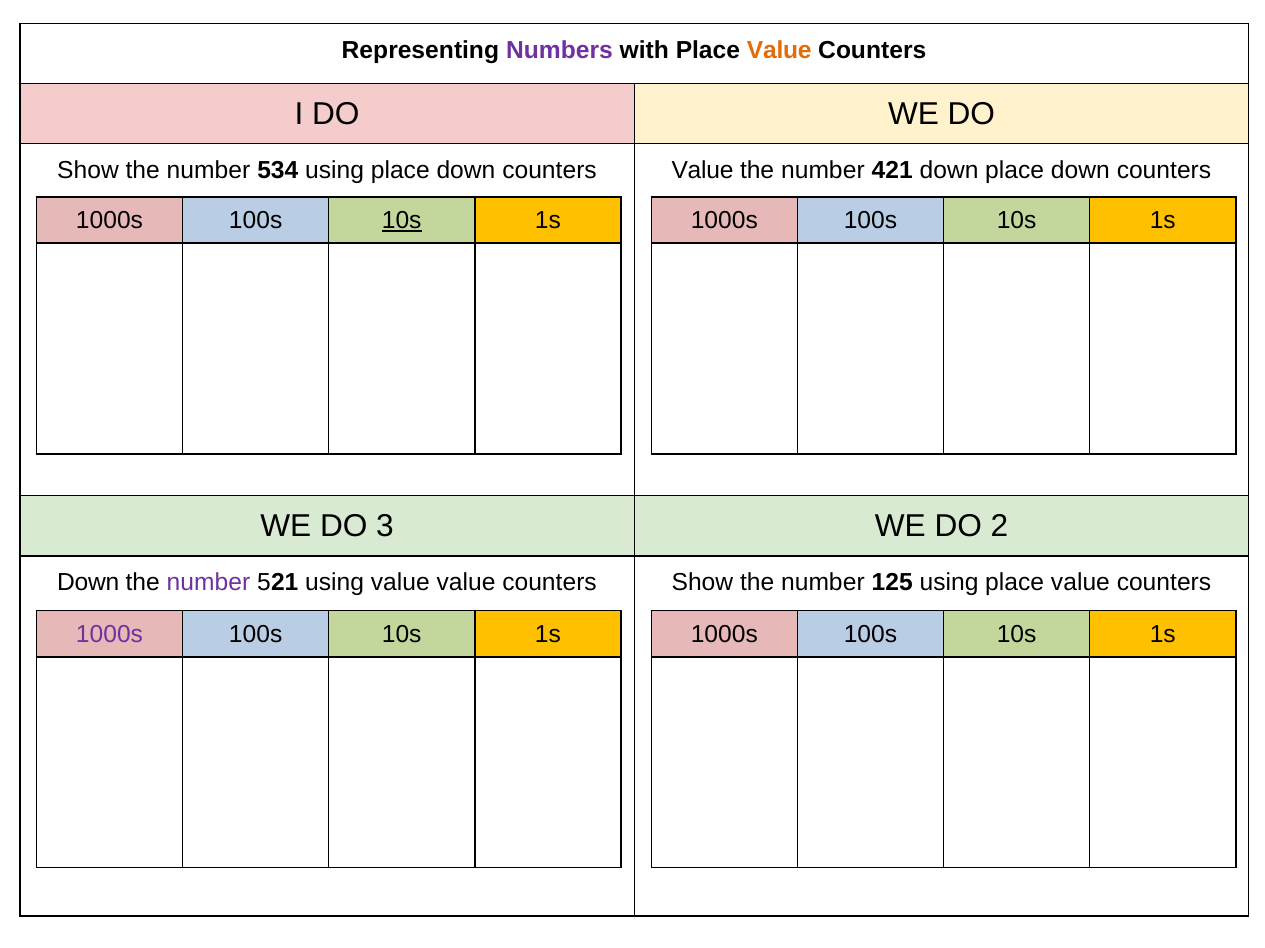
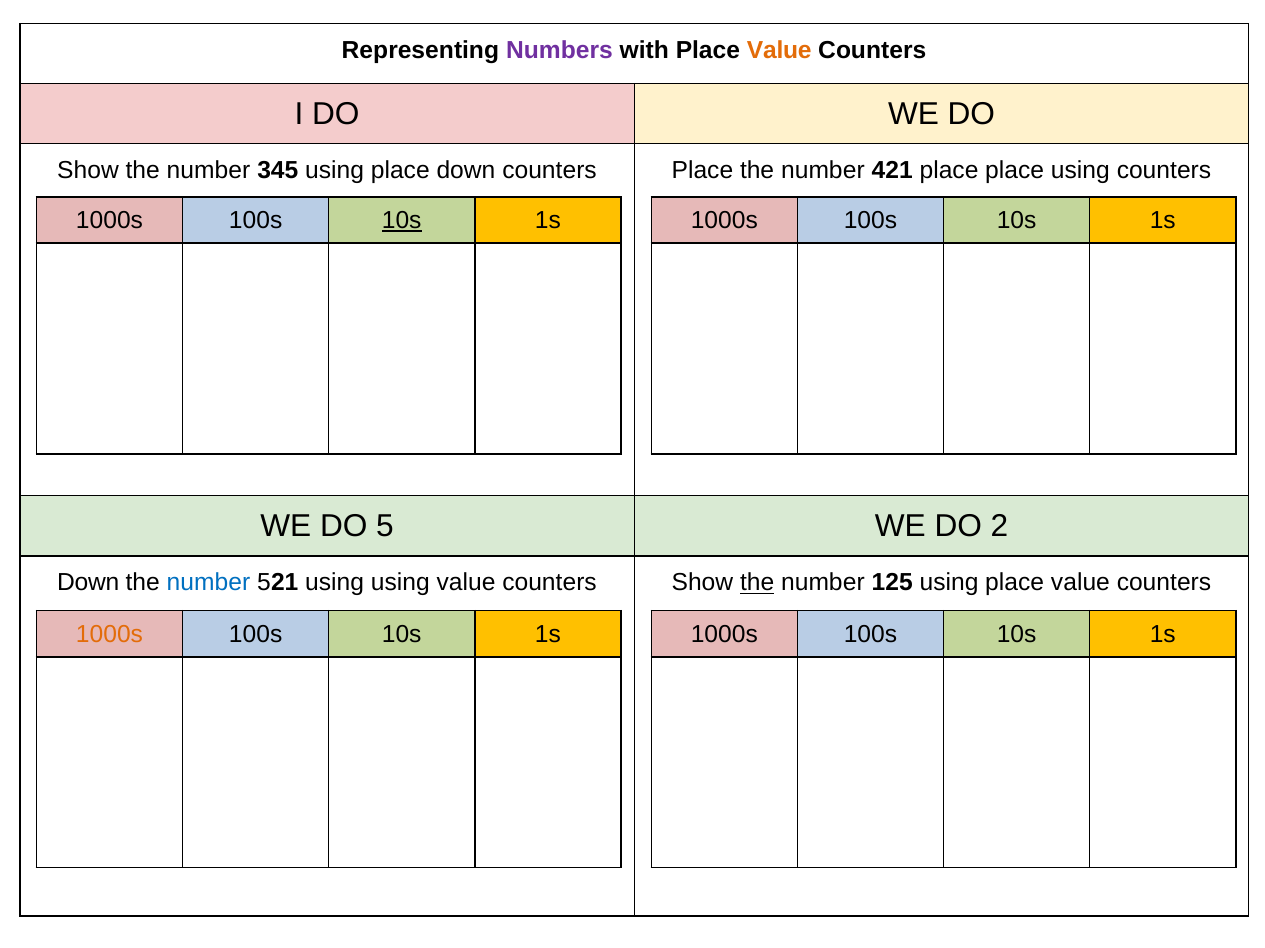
534: 534 -> 345 (278, 171)
counters Value: Value -> Place (702, 171)
421 down: down -> place (949, 171)
down: down -> using (1080, 171)
3: 3 -> 5 (385, 527)
number colour: purple -> blue (208, 583)
using value: value -> using (400, 583)
the underline: none -> present (757, 583)
1000s colour: purple -> orange (109, 635)
